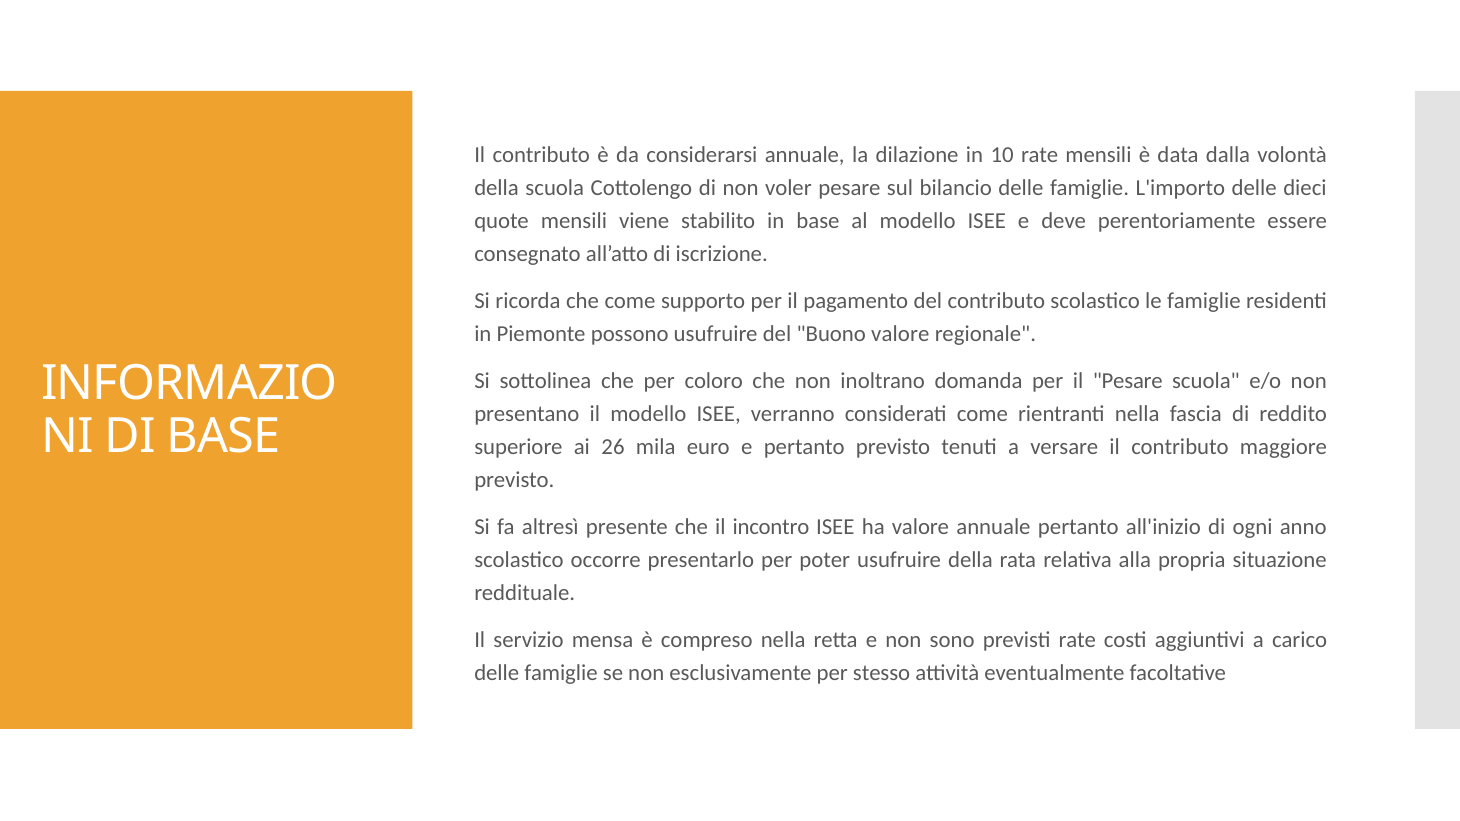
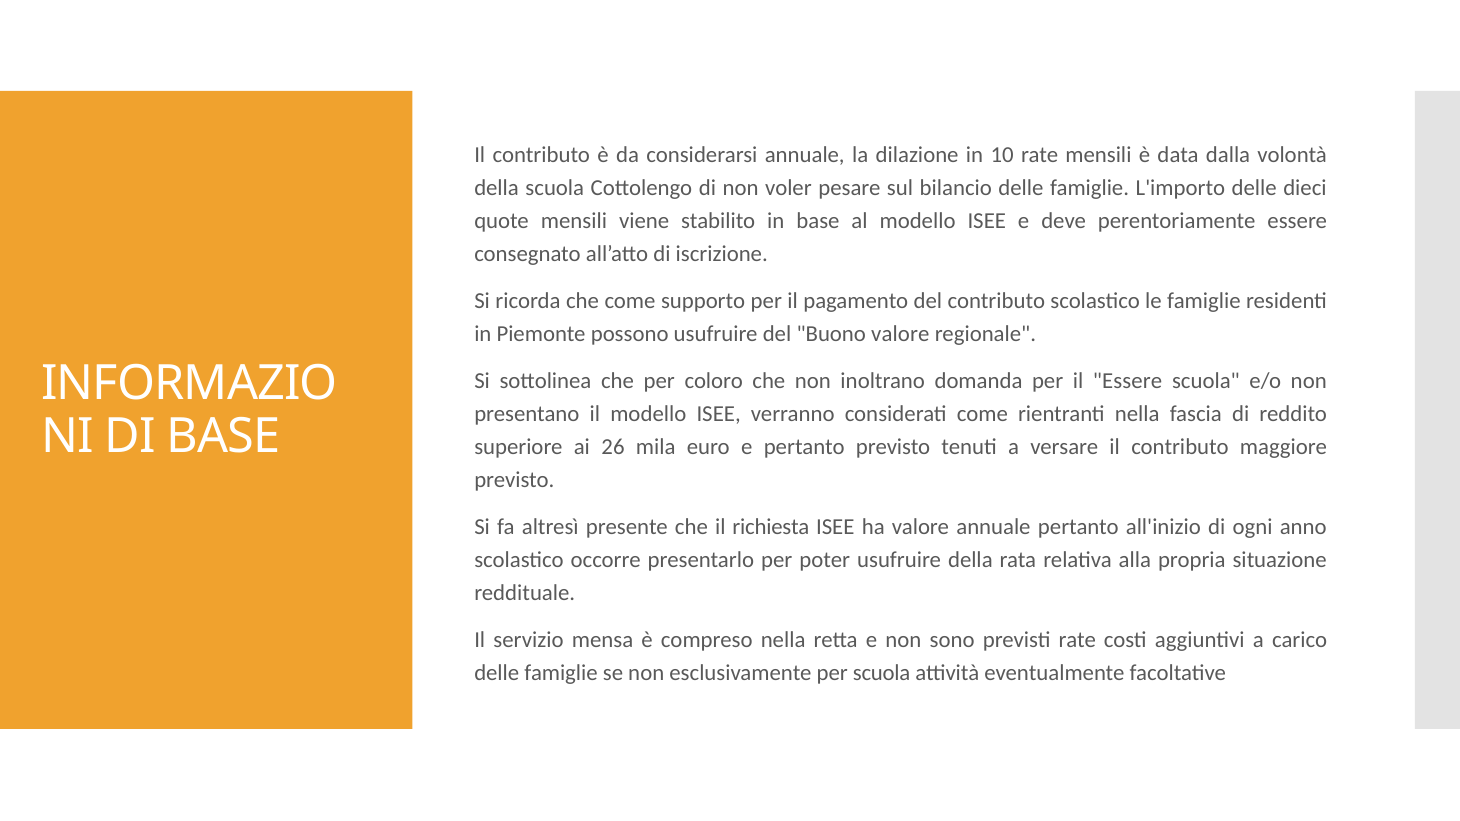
il Pesare: Pesare -> Essere (1128, 381)
incontro: incontro -> richiesta (771, 527)
per stesso: stesso -> scuola (882, 673)
